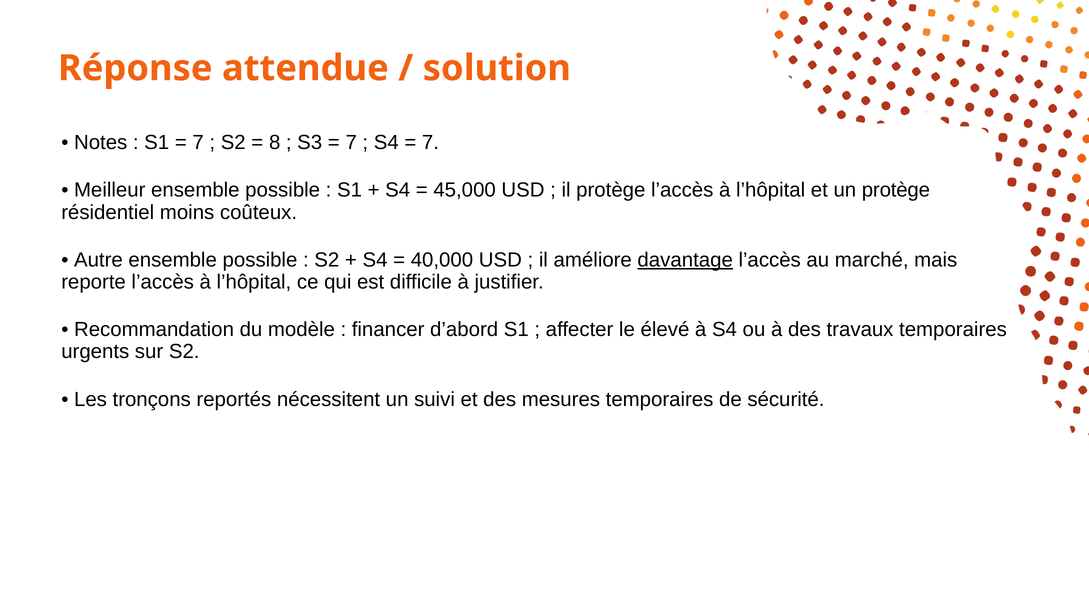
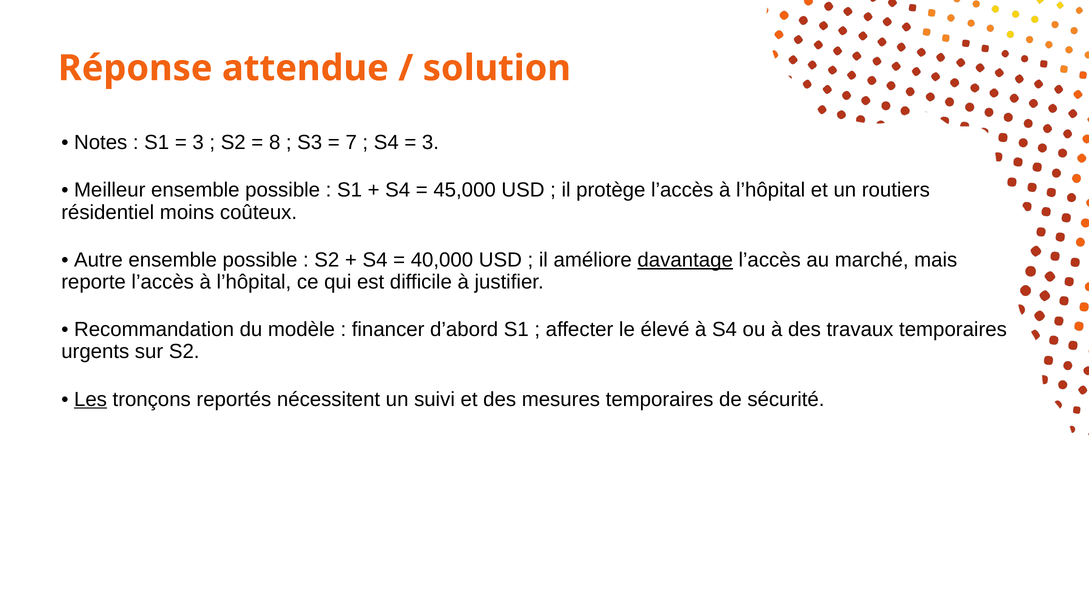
7: 7 -> 3 (198, 143)
7: 7 -> 3 (430, 143)
un protège: protège -> routiers (896, 190)
Les underline: none -> present (91, 399)
